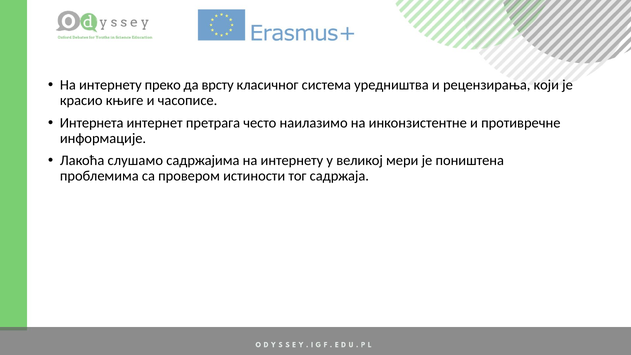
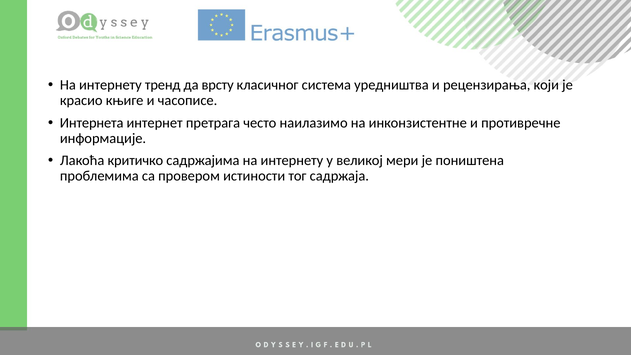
преко: преко -> тренд (163, 85)
слушамо: слушамо -> критичко (135, 161)
